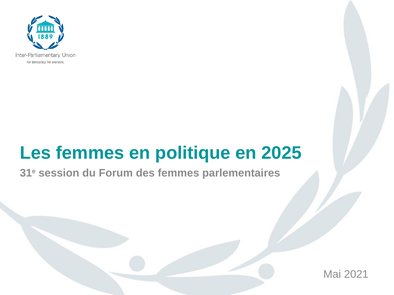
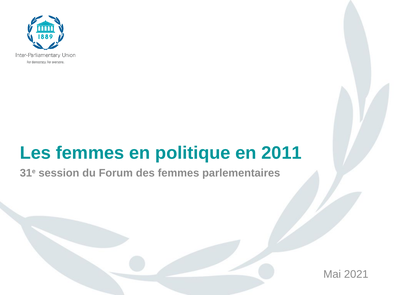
2025: 2025 -> 2011 (282, 153)
